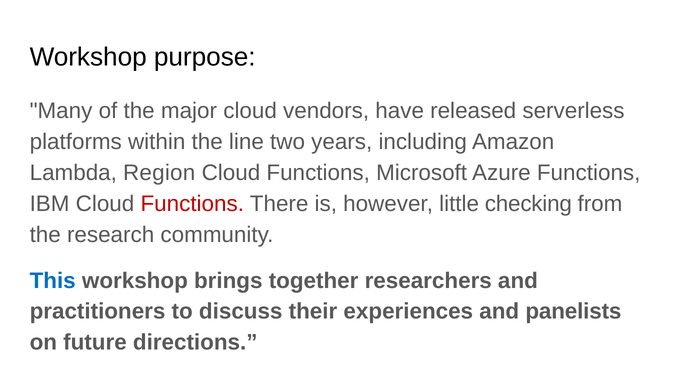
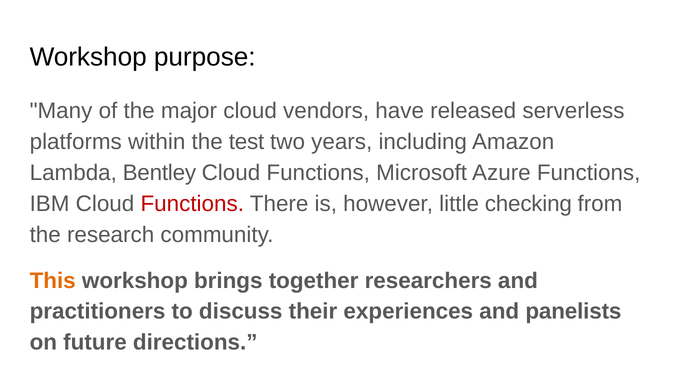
line: line -> test (247, 142)
Region: Region -> Bentley (159, 173)
This colour: blue -> orange (53, 280)
